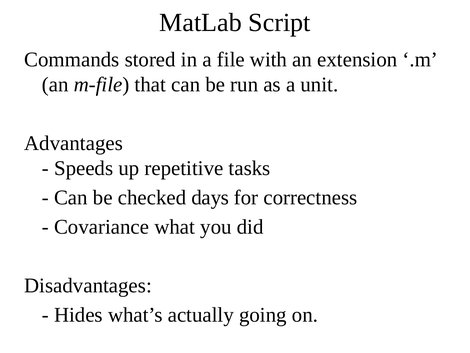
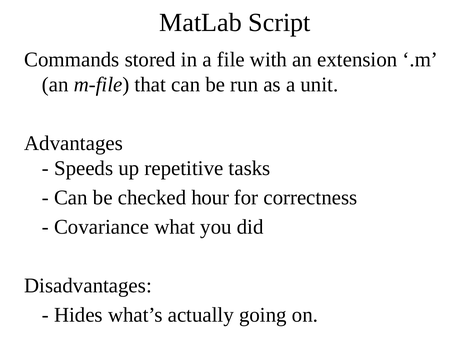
days: days -> hour (210, 197)
